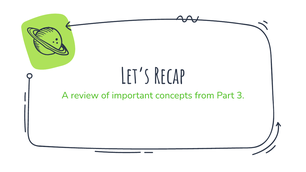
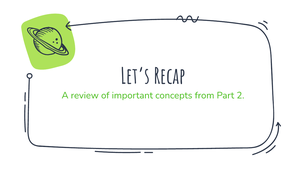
3: 3 -> 2 (240, 95)
